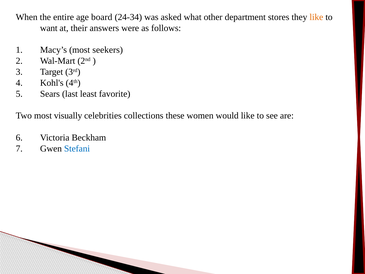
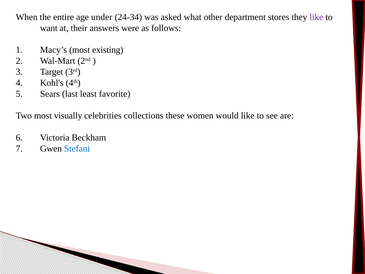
board: board -> under (102, 17)
like colour: orange -> purple (316, 17)
seekers: seekers -> existing (108, 50)
